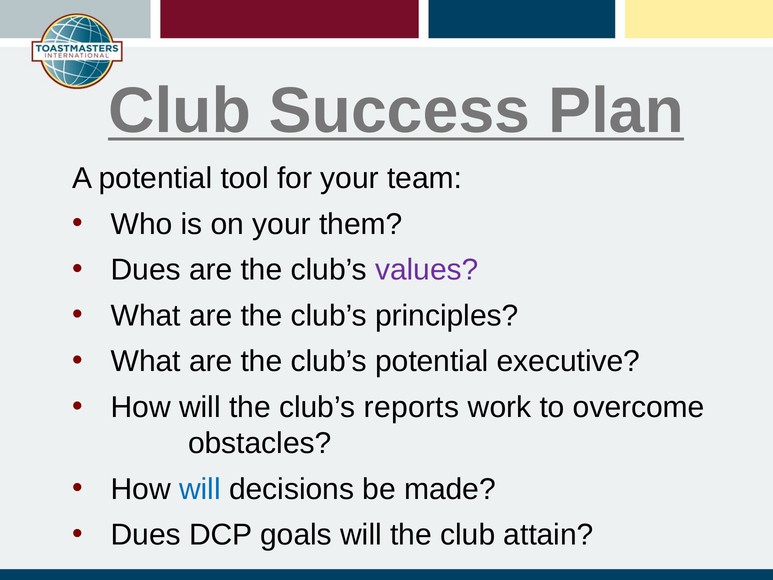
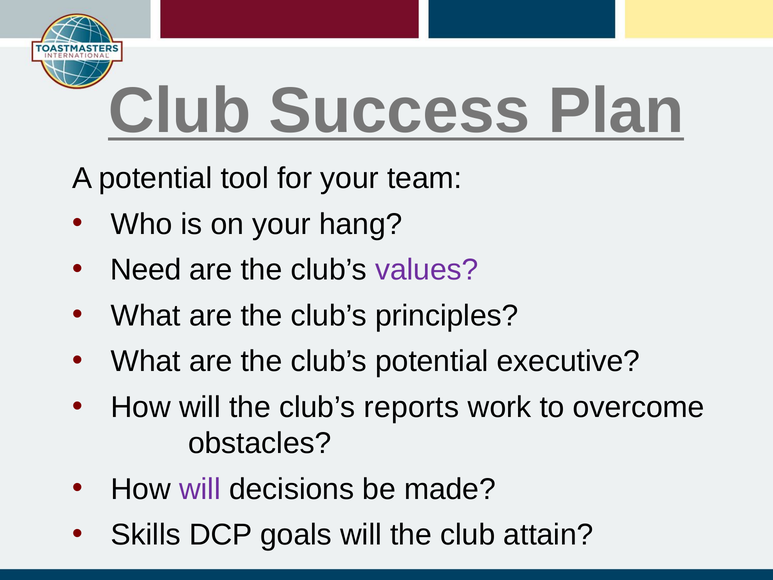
them: them -> hang (361, 224)
Dues: Dues -> Need (146, 270)
will colour: blue -> purple (200, 489)
Dues: Dues -> Skills (146, 535)
